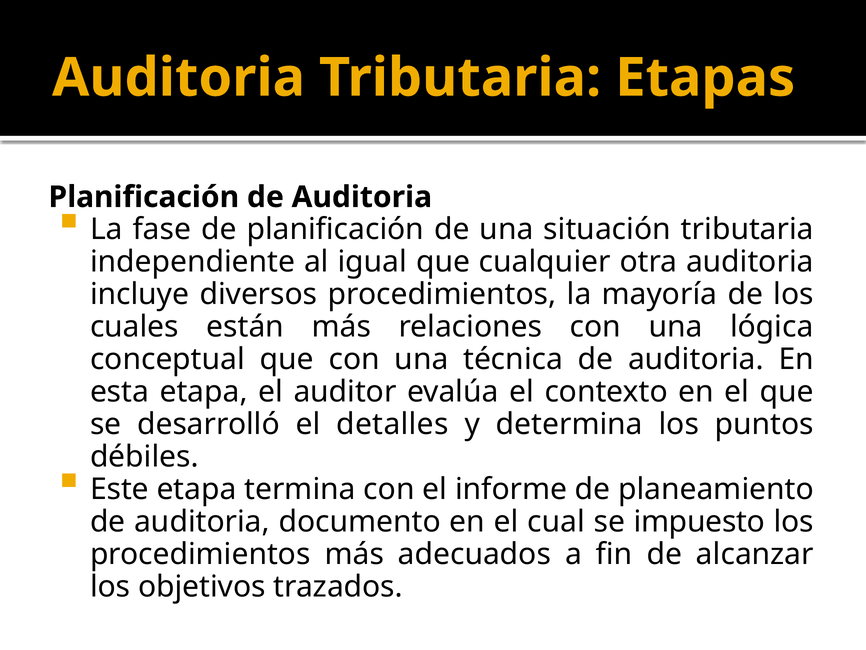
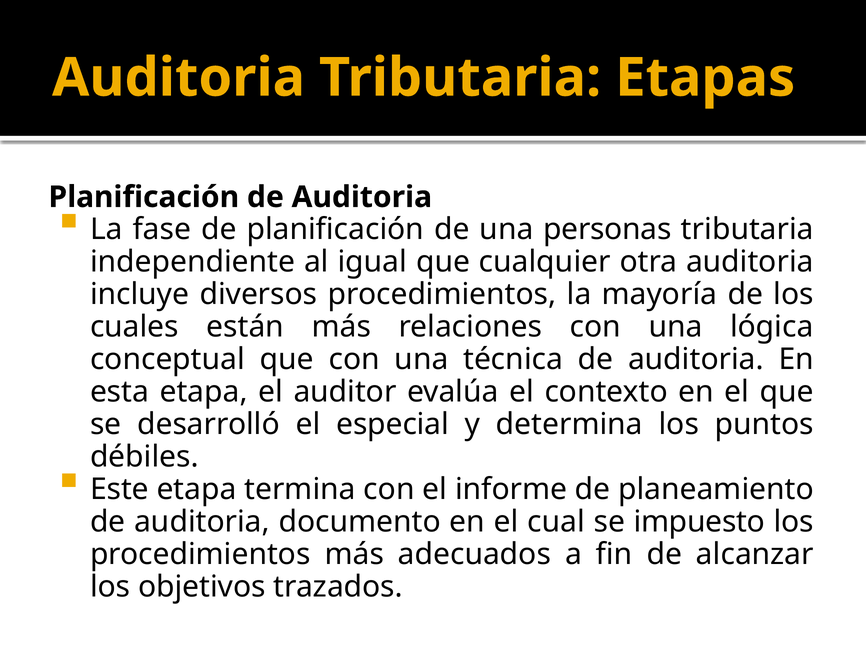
situación: situación -> personas (607, 229)
detalles: detalles -> especial (393, 424)
